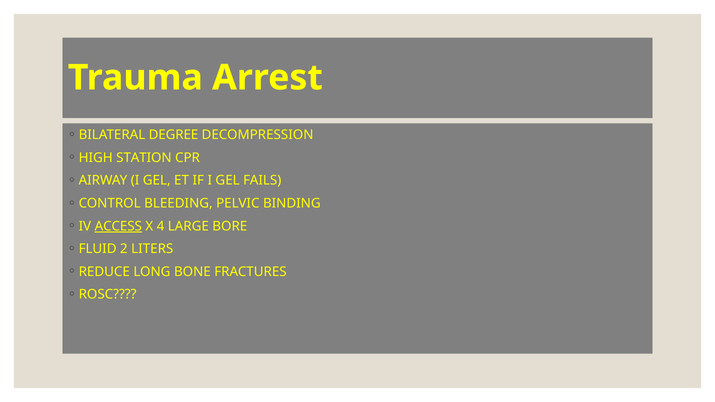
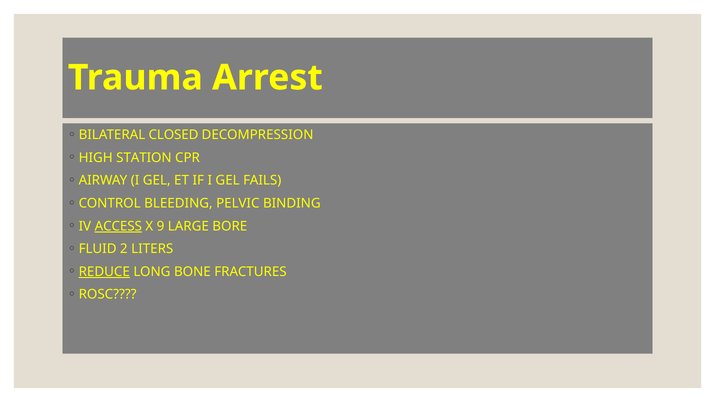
DEGREE: DEGREE -> CLOSED (174, 135)
4: 4 -> 9 (160, 226)
REDUCE underline: none -> present (104, 272)
